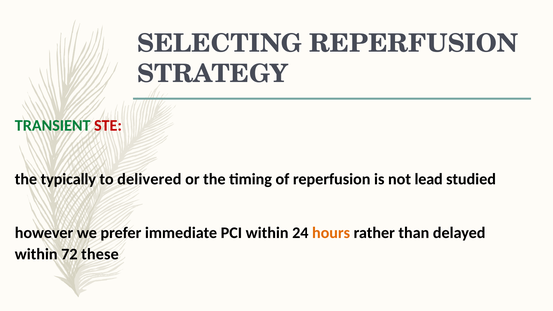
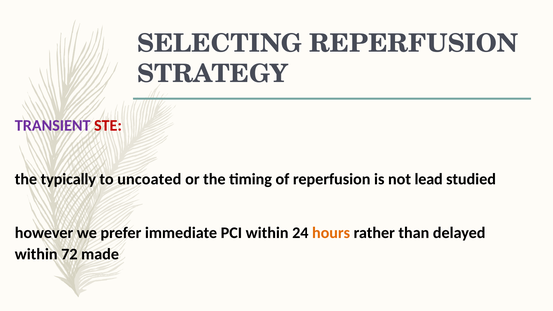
TRANSIENT colour: green -> purple (53, 126)
delivered: delivered -> uncoated (149, 179)
these: these -> made (100, 254)
